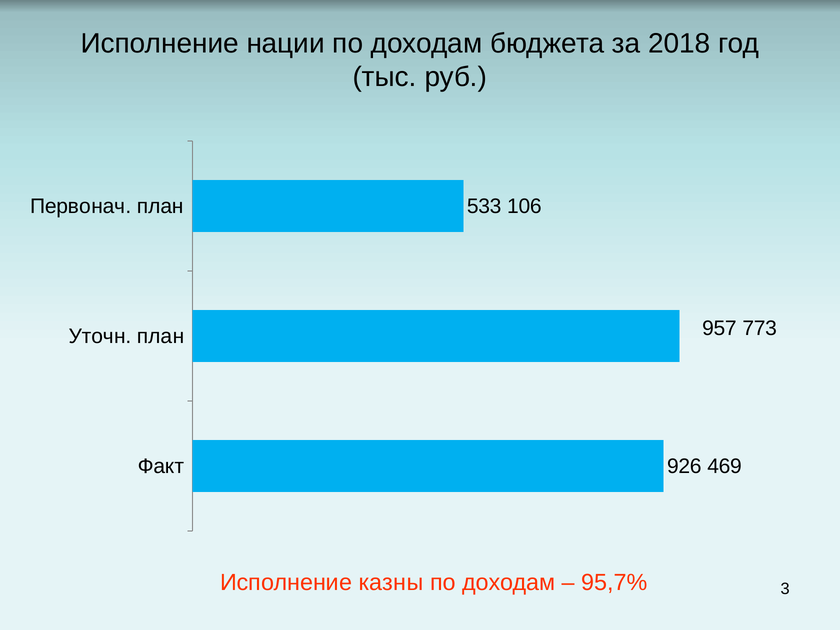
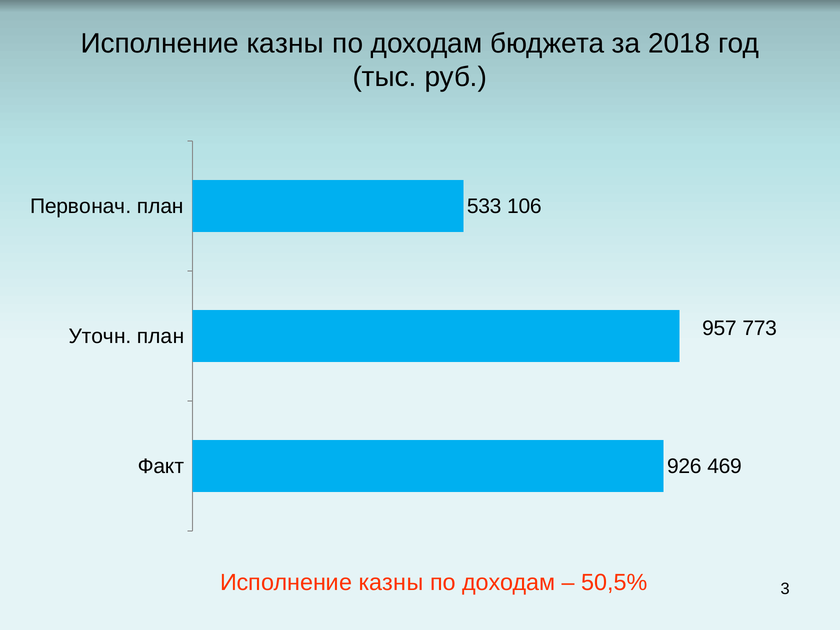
нации: нации -> казны (285, 43)
95,7%: 95,7% -> 50,5% (614, 583)
